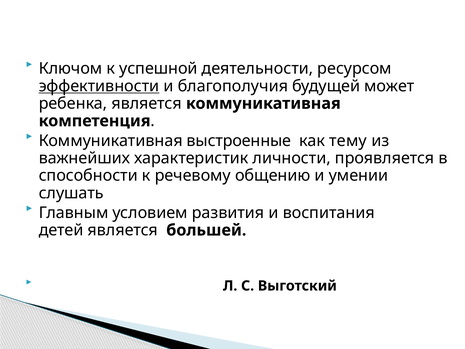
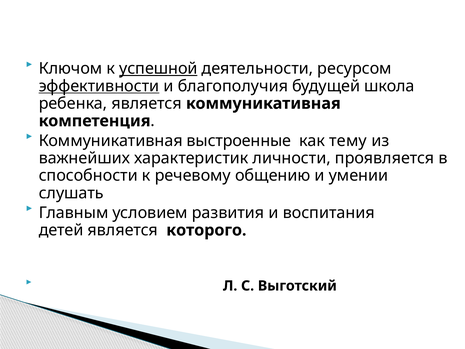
успешной underline: none -> present (158, 69)
может: может -> школа (389, 86)
большей: большей -> которого (206, 230)
